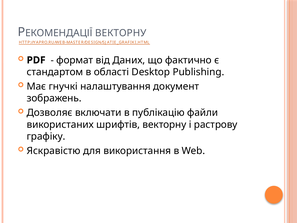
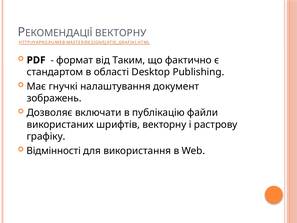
Даних: Даних -> Таким (129, 60)
Яскравістю: Яскравістю -> Відмінності (54, 151)
